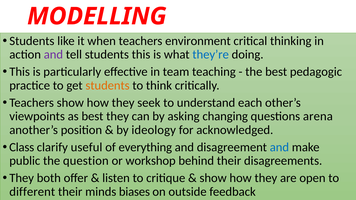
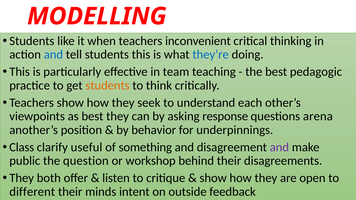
environment: environment -> inconvenient (198, 41)
and colour: purple -> blue (53, 55)
changing: changing -> response (225, 116)
ideology: ideology -> behavior (154, 130)
acknowledged: acknowledged -> underpinnings (235, 130)
everything: everything -> something (145, 147)
and colour: blue -> purple (279, 147)
biases: biases -> intent (134, 192)
